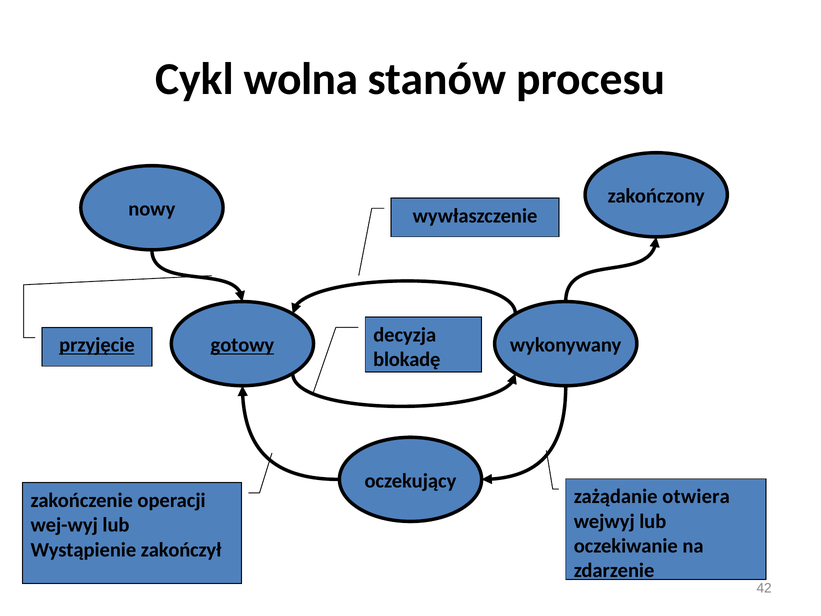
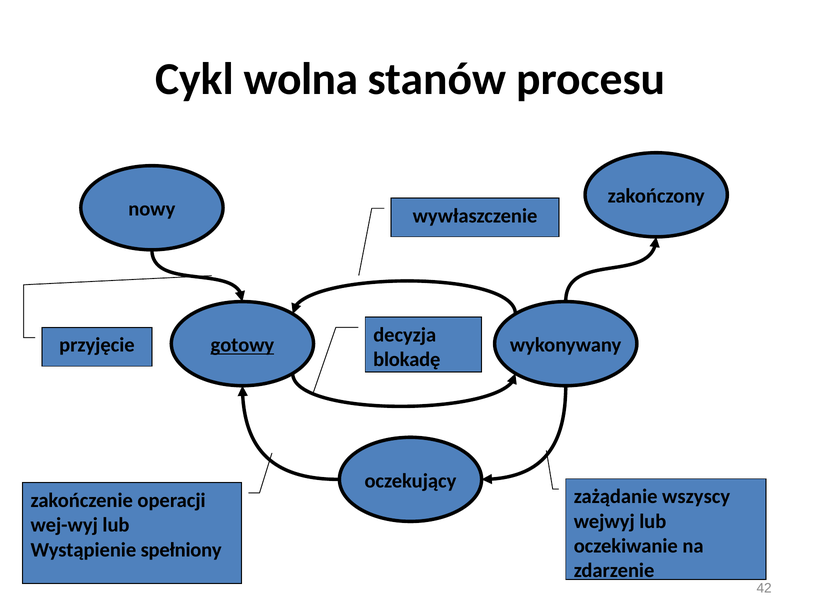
przyjęcie underline: present -> none (97, 345)
otwiera: otwiera -> wszyscy (696, 496)
zakończył: zakończył -> spełniony (181, 550)
